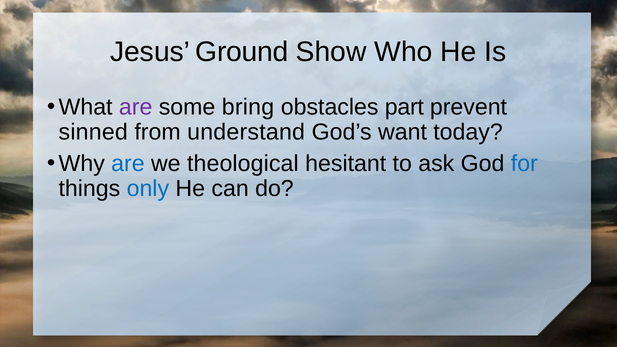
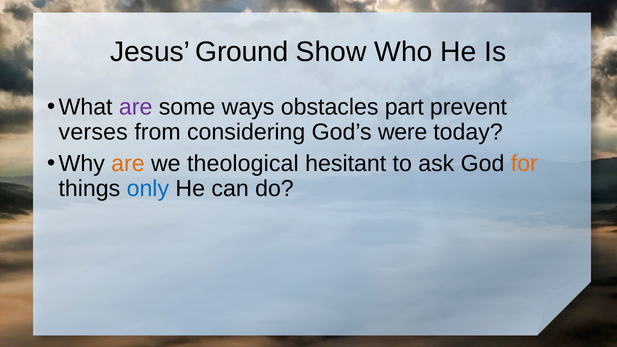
bring: bring -> ways (248, 107)
sinned: sinned -> verses (93, 132)
understand: understand -> considering (246, 132)
want: want -> were (403, 132)
are colour: blue -> orange (128, 163)
for colour: blue -> orange (524, 163)
